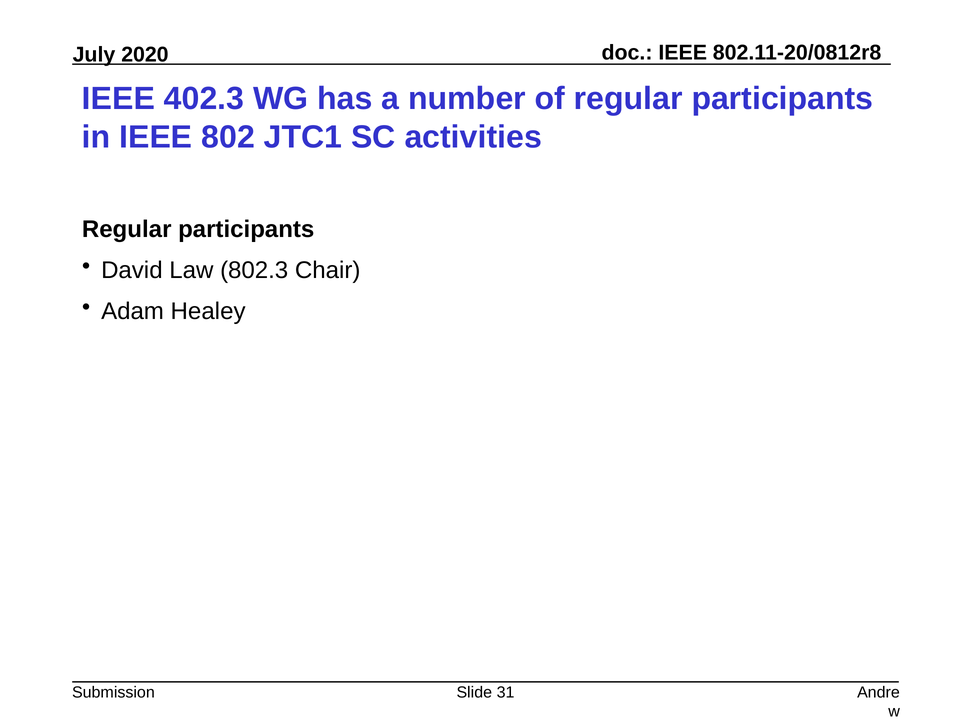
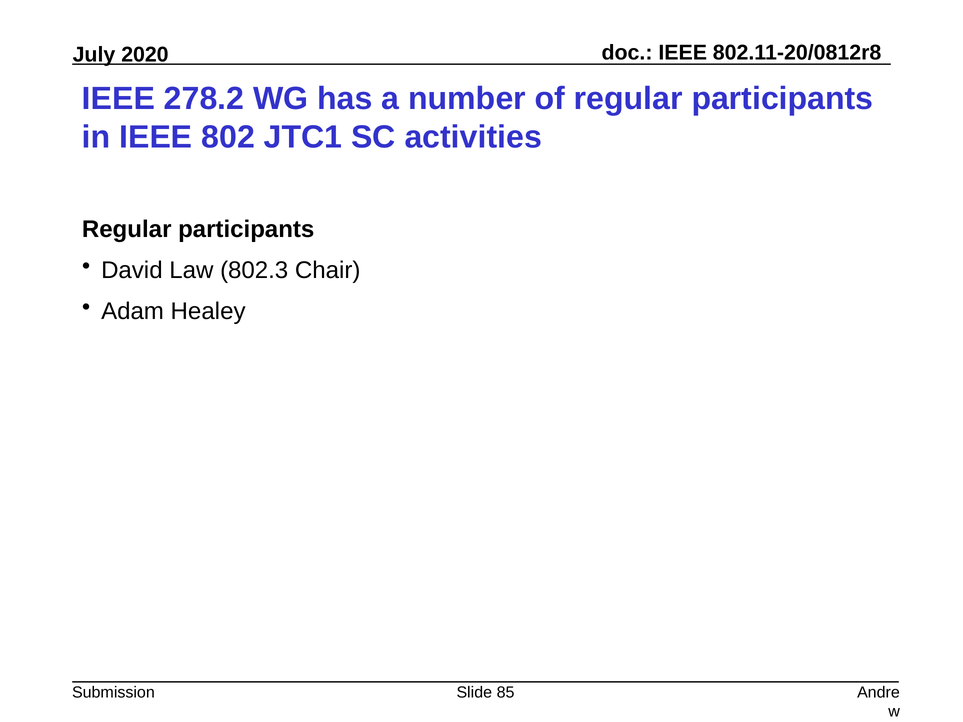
402.3: 402.3 -> 278.2 (204, 99)
31: 31 -> 85 (506, 693)
